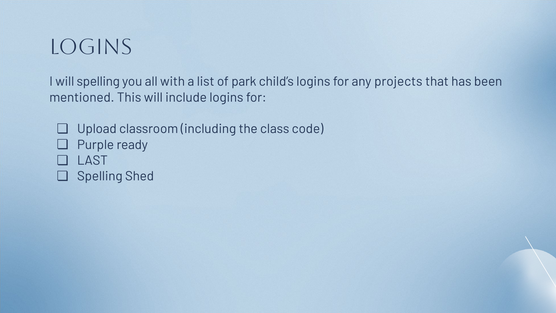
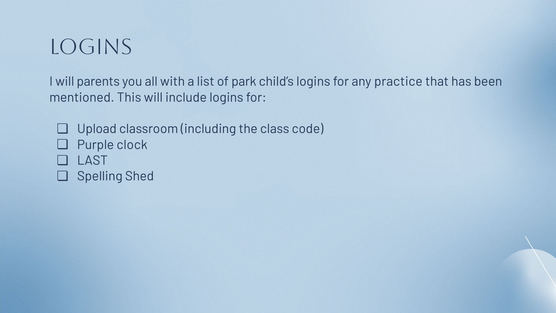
will spelling: spelling -> parents (98, 82)
projects: projects -> practice (398, 82)
ready: ready -> clock (132, 145)
